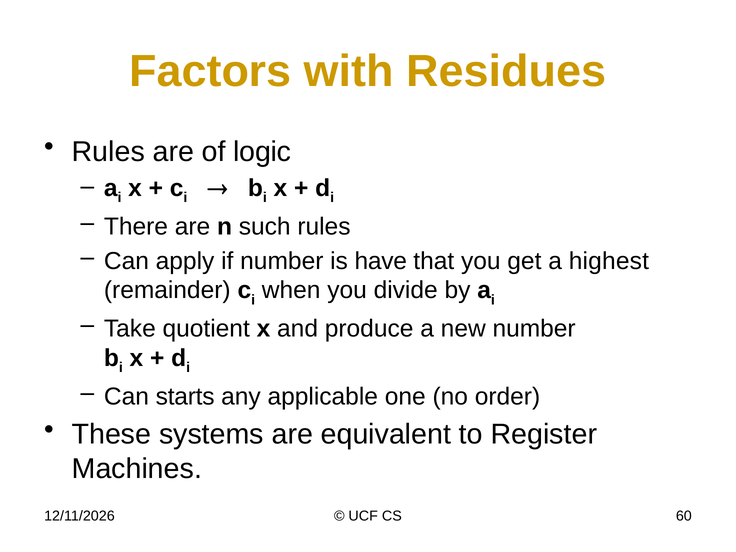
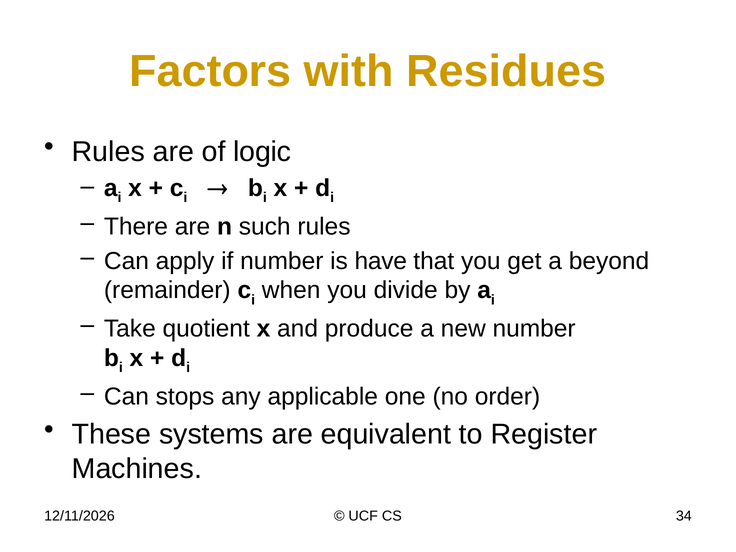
highest: highest -> beyond (609, 261)
starts: starts -> stops (185, 397)
60: 60 -> 34 (684, 516)
